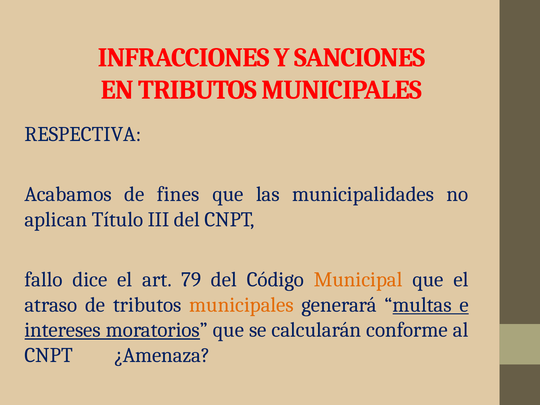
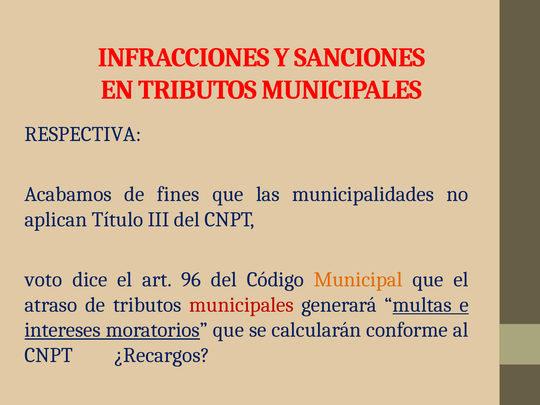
fallo: fallo -> voto (43, 280)
79: 79 -> 96 (191, 280)
municipales colour: orange -> red (241, 305)
¿Amenaza: ¿Amenaza -> ¿Recargos (162, 355)
